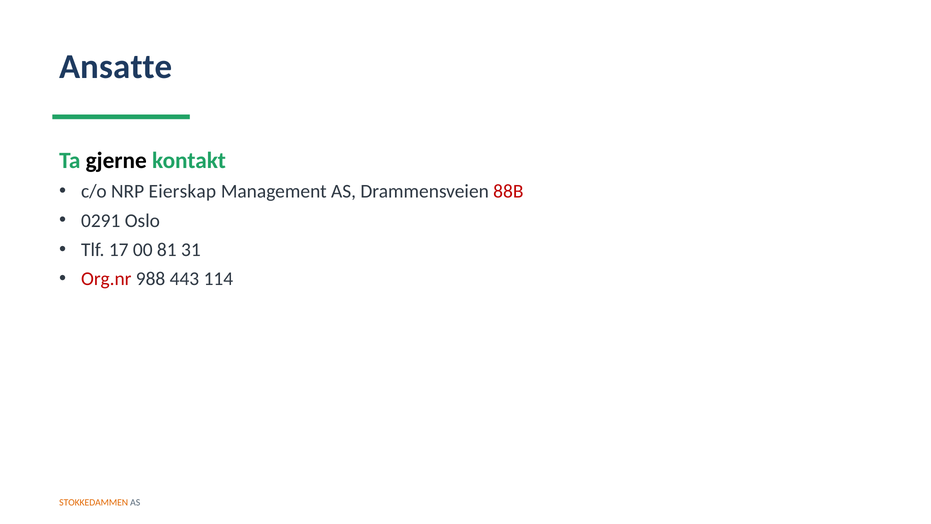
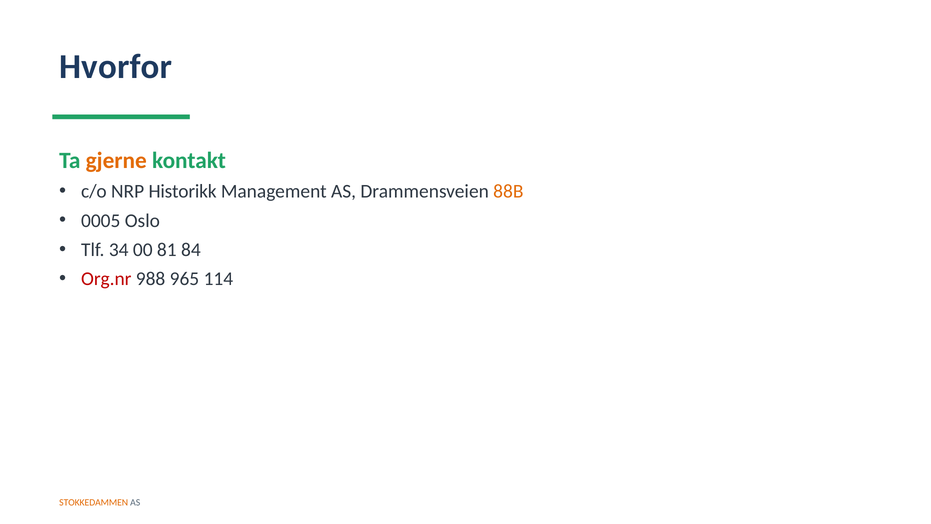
Ansatte: Ansatte -> Hvorfor (116, 66)
gjerne colour: black -> orange (116, 160)
Eierskap: Eierskap -> Historikk (183, 191)
88B colour: red -> orange (508, 191)
0291: 0291 -> 0005 (101, 221)
17: 17 -> 34 (119, 250)
31: 31 -> 84 (191, 250)
443: 443 -> 965 (184, 279)
